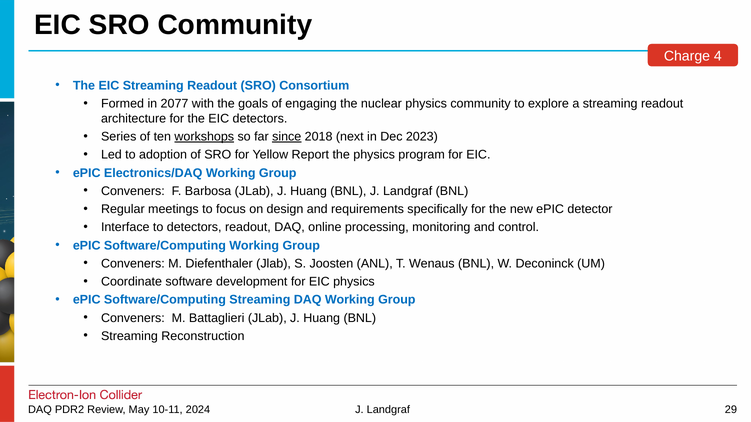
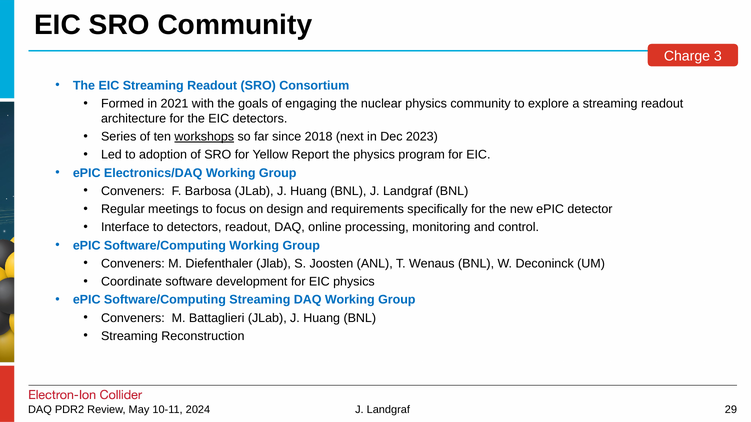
4: 4 -> 3 (718, 56)
2077: 2077 -> 2021 (175, 104)
since underline: present -> none (287, 137)
